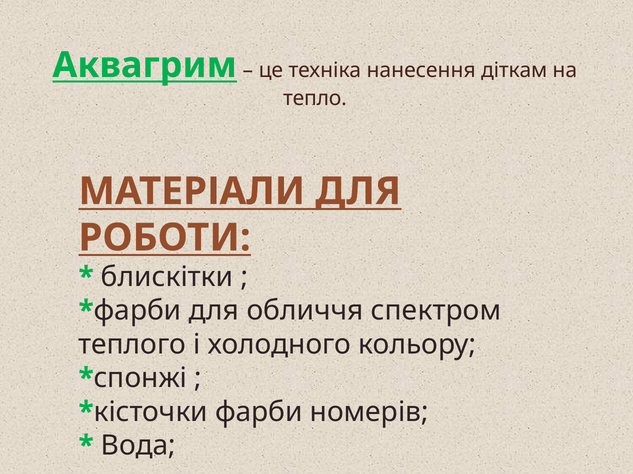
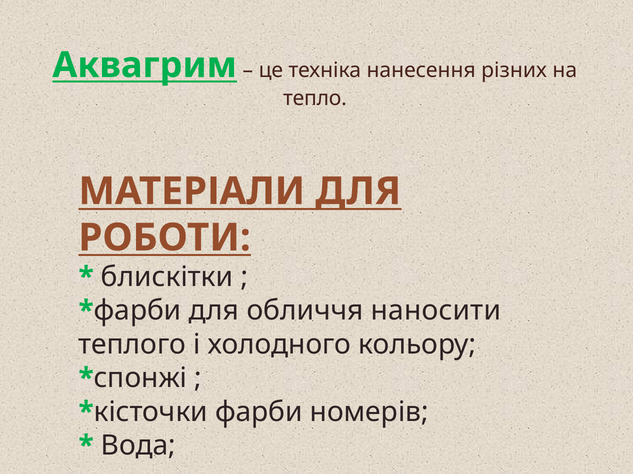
діткам: діткам -> різних (514, 70)
спектром: спектром -> наносити (436, 311)
